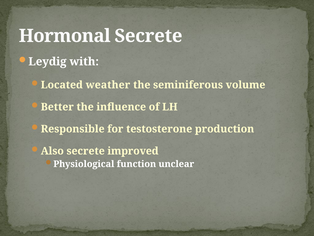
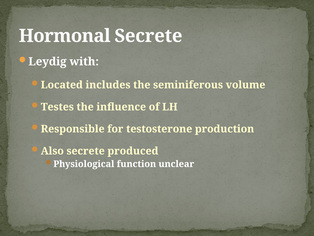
weather: weather -> includes (108, 85)
Better: Better -> Testes (57, 107)
improved: improved -> produced (133, 151)
